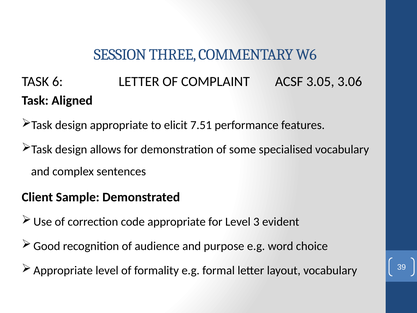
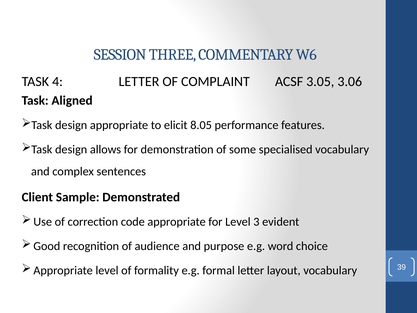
6: 6 -> 4 (57, 82)
7.51: 7.51 -> 8.05 (201, 125)
